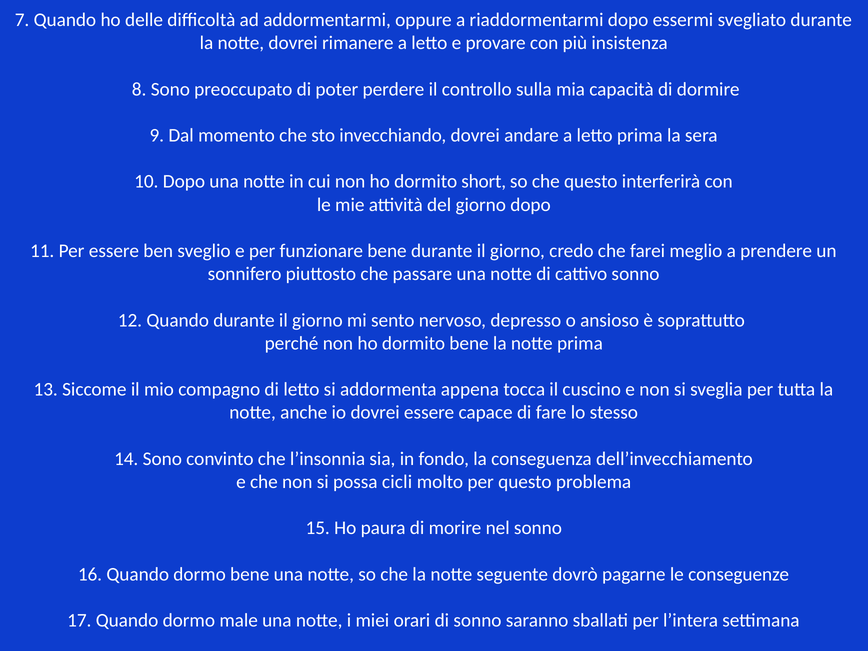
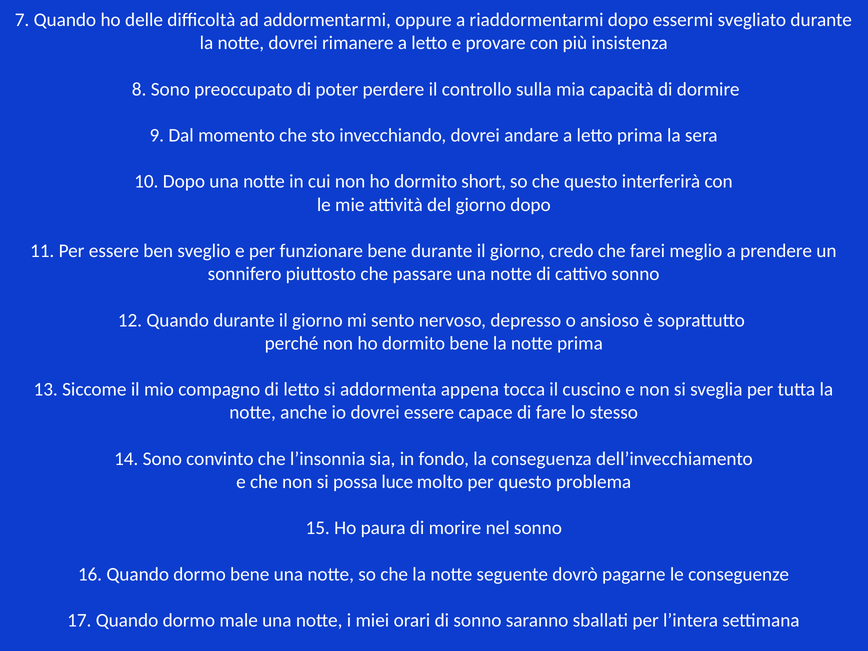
cicli: cicli -> luce (397, 482)
